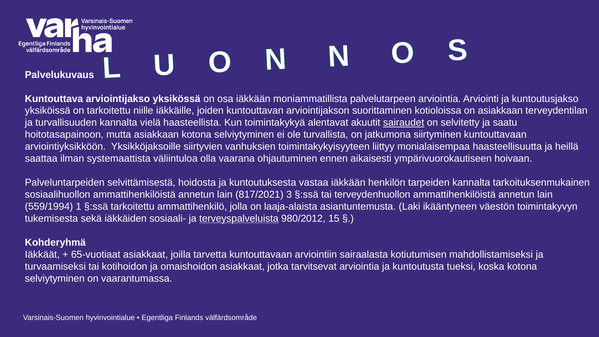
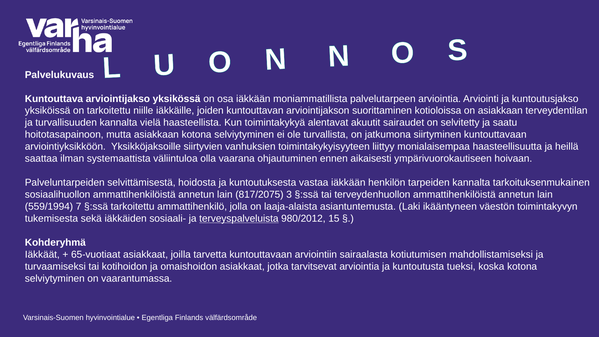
sairaudet underline: present -> none (404, 123)
817/2021: 817/2021 -> 817/2075 (259, 195)
1: 1 -> 7 (79, 207)
